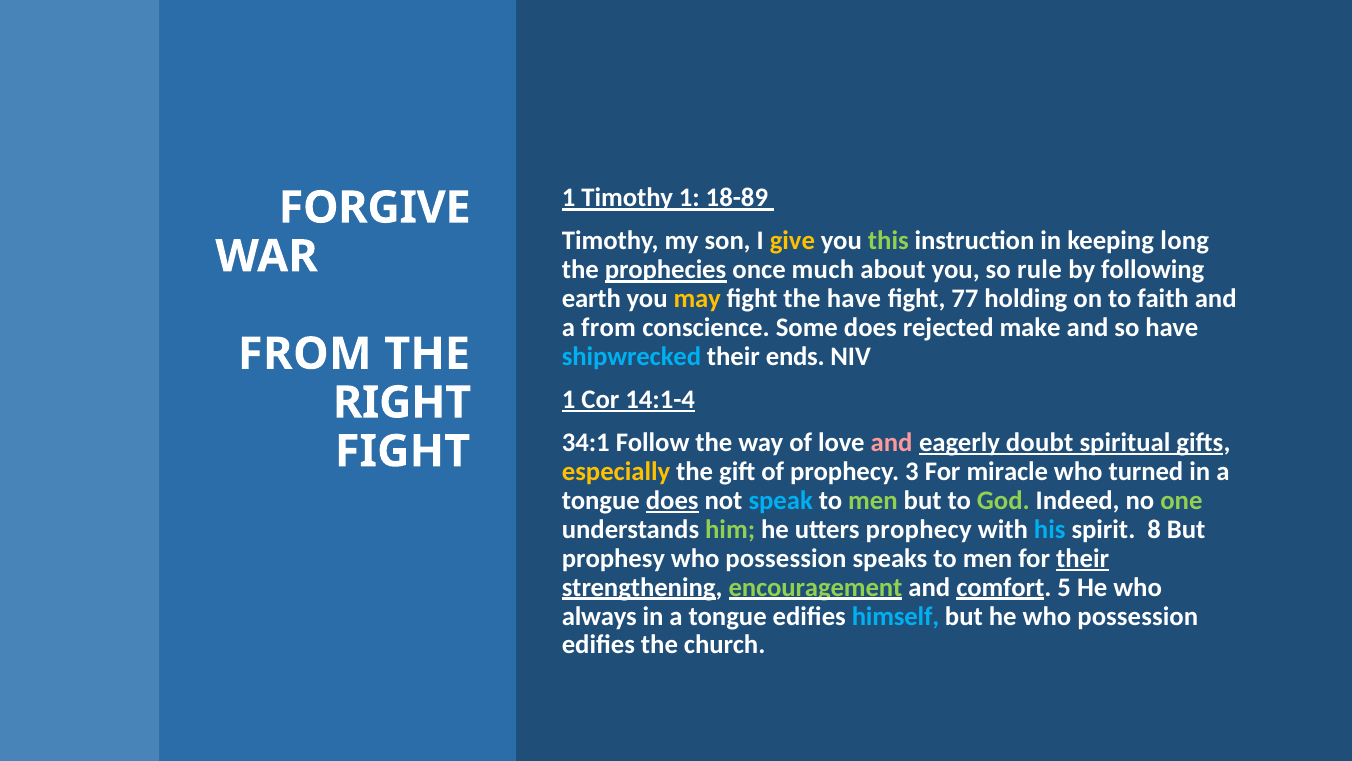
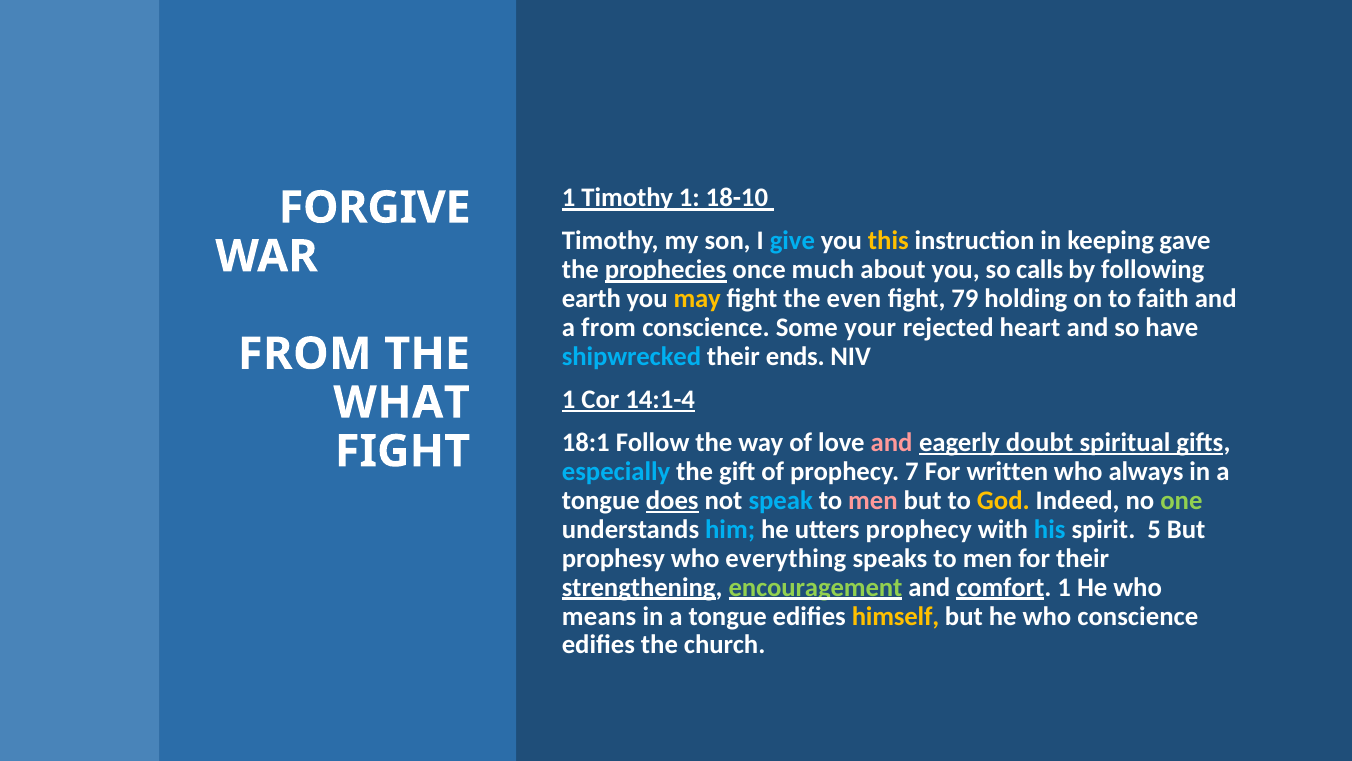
18-89: 18-89 -> 18-10 (737, 198)
give colour: yellow -> light blue (792, 241)
this colour: light green -> yellow (888, 241)
long: long -> gave (1185, 241)
rule: rule -> calls (1040, 270)
the have: have -> even (854, 299)
77: 77 -> 79 (965, 299)
Some does: does -> your (870, 327)
make: make -> heart (1030, 327)
RIGHT: RIGHT -> WHAT (402, 402)
34:1: 34:1 -> 18:1 (586, 442)
especially colour: yellow -> light blue (616, 471)
3: 3 -> 7 (912, 471)
miracle: miracle -> written (1007, 471)
turned: turned -> always (1146, 471)
men colour: light green -> pink (873, 500)
God colour: light green -> yellow (1003, 500)
him colour: light green -> light blue (730, 529)
8: 8 -> 5 (1154, 529)
possession: possession -> everything (786, 558)
their underline: present -> none (1083, 558)
comfort 5: 5 -> 1 (1064, 587)
always: always -> means (599, 616)
himself colour: light blue -> yellow (896, 616)
he who possession: possession -> conscience (1138, 616)
